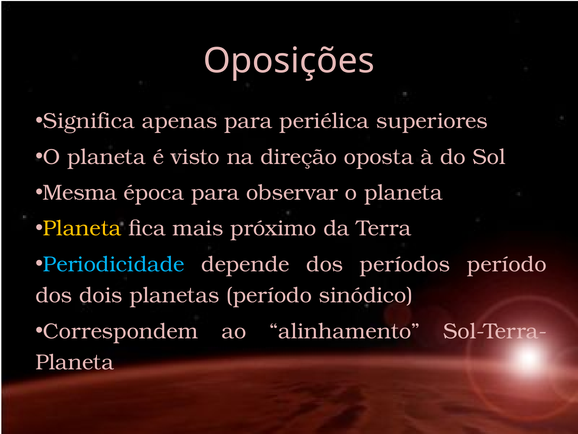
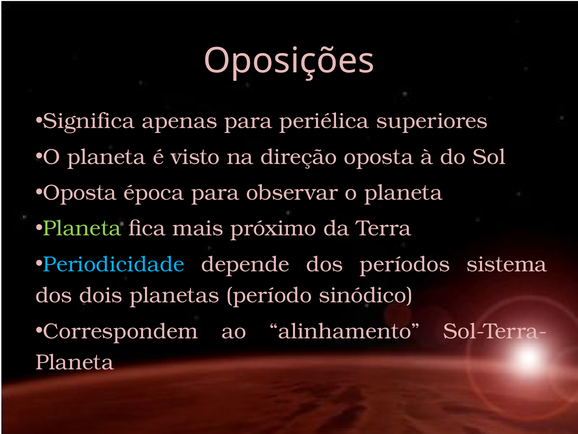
Mesma: Mesma -> Oposta (80, 192)
Planeta colour: yellow -> light green (82, 228)
períodos período: período -> sistema (507, 264)
